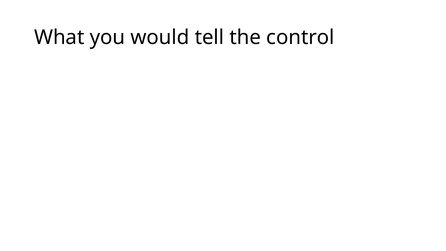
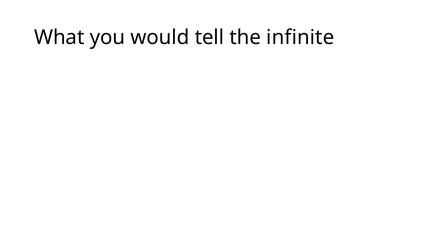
control: control -> infinite (300, 37)
